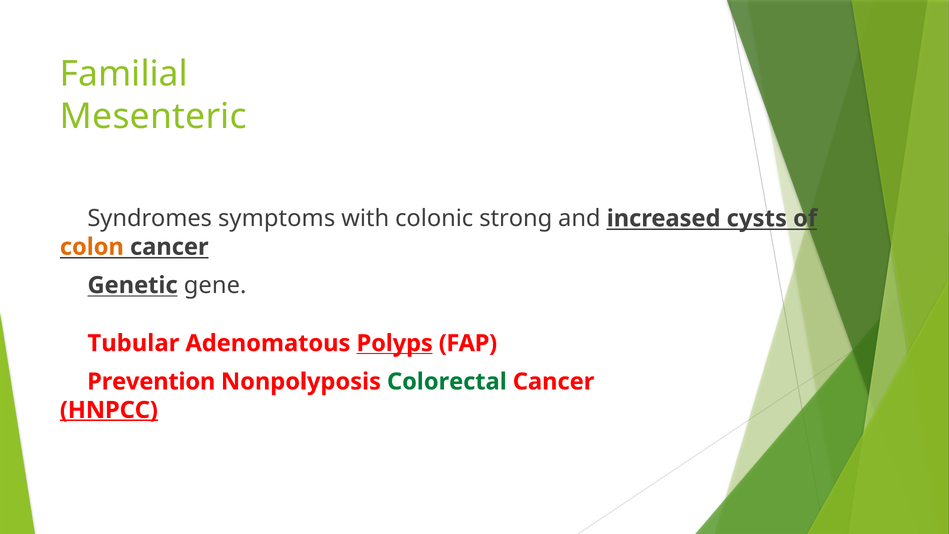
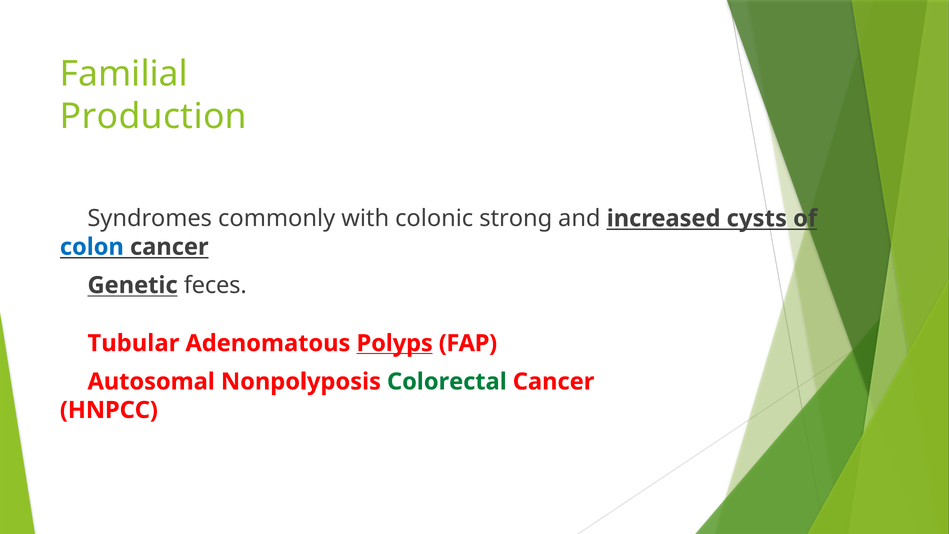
Mesenteric: Mesenteric -> Production (153, 117)
symptoms: symptoms -> commonly (277, 218)
colon colour: orange -> blue (92, 247)
gene: gene -> feces (215, 285)
Prevention: Prevention -> Autosomal (151, 381)
HNPCC underline: present -> none (109, 410)
